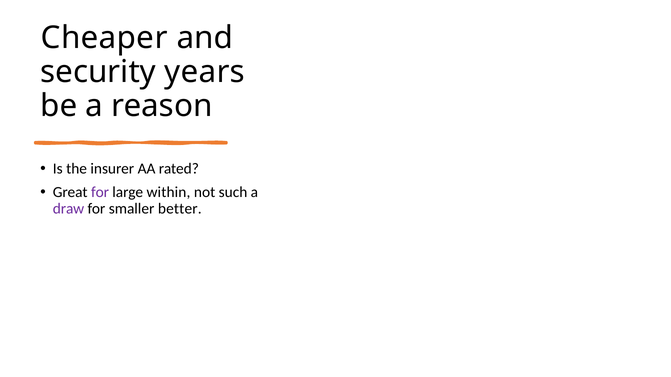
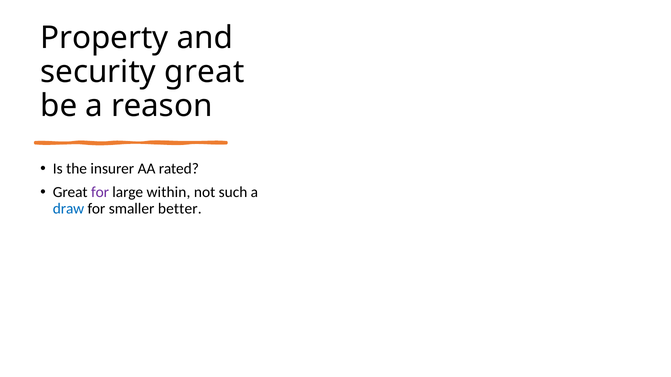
Cheaper: Cheaper -> Property (104, 38)
security years: years -> great (205, 72)
draw colour: purple -> blue (69, 209)
